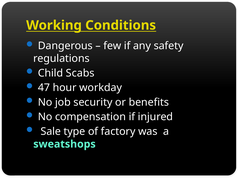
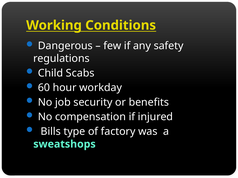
47: 47 -> 60 (44, 88)
Sale: Sale -> Bills (51, 132)
